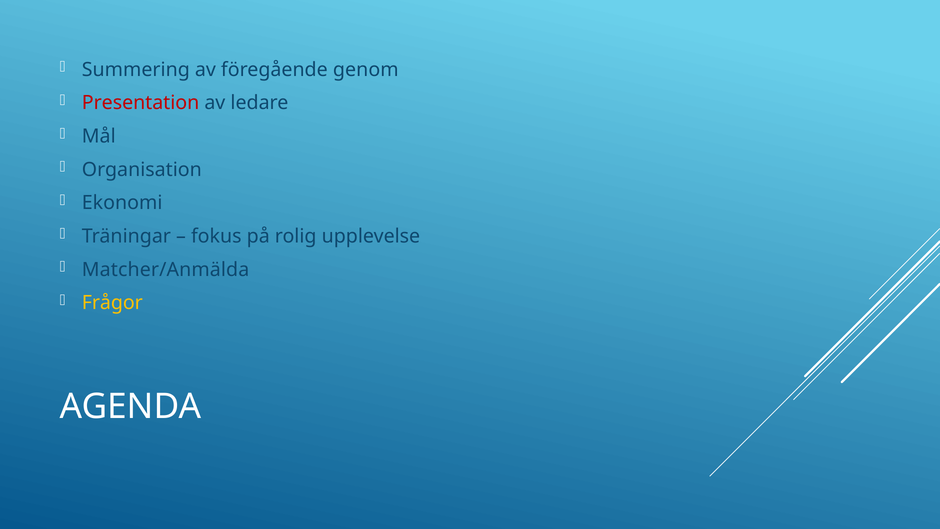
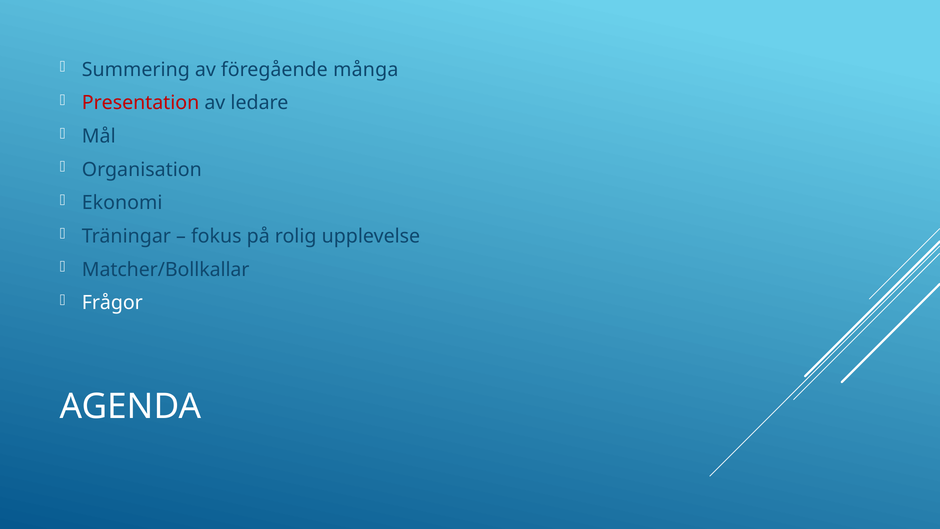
genom: genom -> många (366, 70)
Matcher/Anmälda: Matcher/Anmälda -> Matcher/Bollkallar (166, 270)
Frågor colour: yellow -> white (112, 303)
